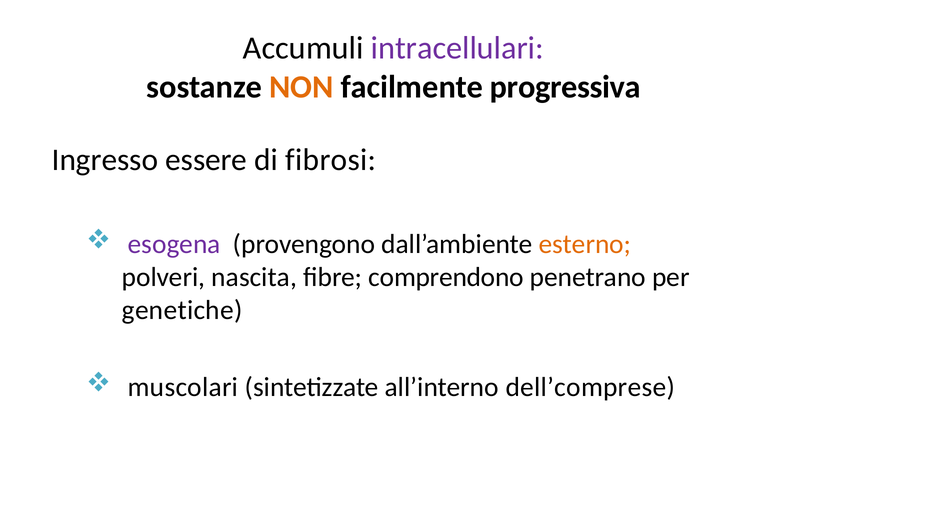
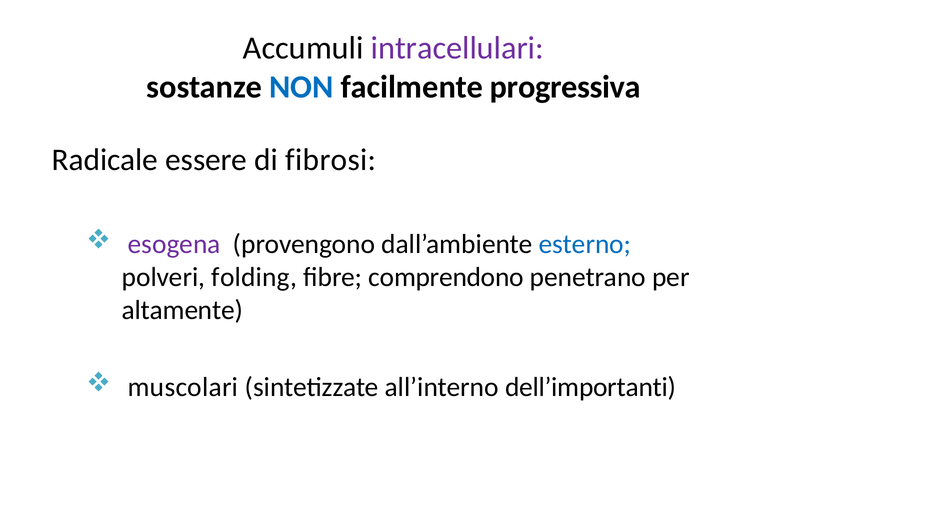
NON colour: orange -> blue (301, 87)
Ingresso: Ingresso -> Radicale (105, 160)
esterno colour: orange -> blue (585, 244)
nascita: nascita -> folding (254, 277)
genetiche: genetiche -> altamente (182, 310)
dell’comprese: dell’comprese -> dell’importanti (591, 387)
